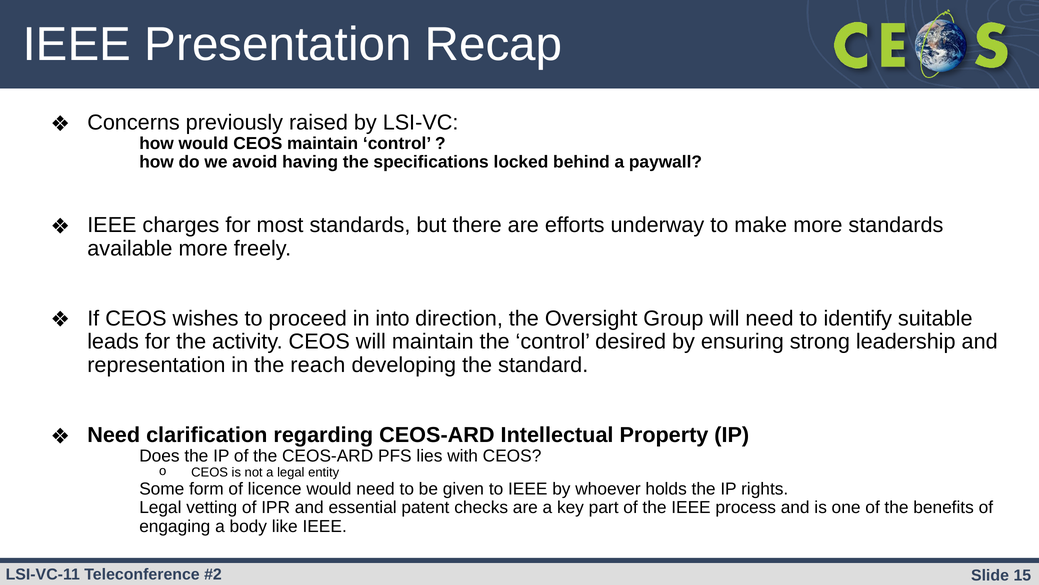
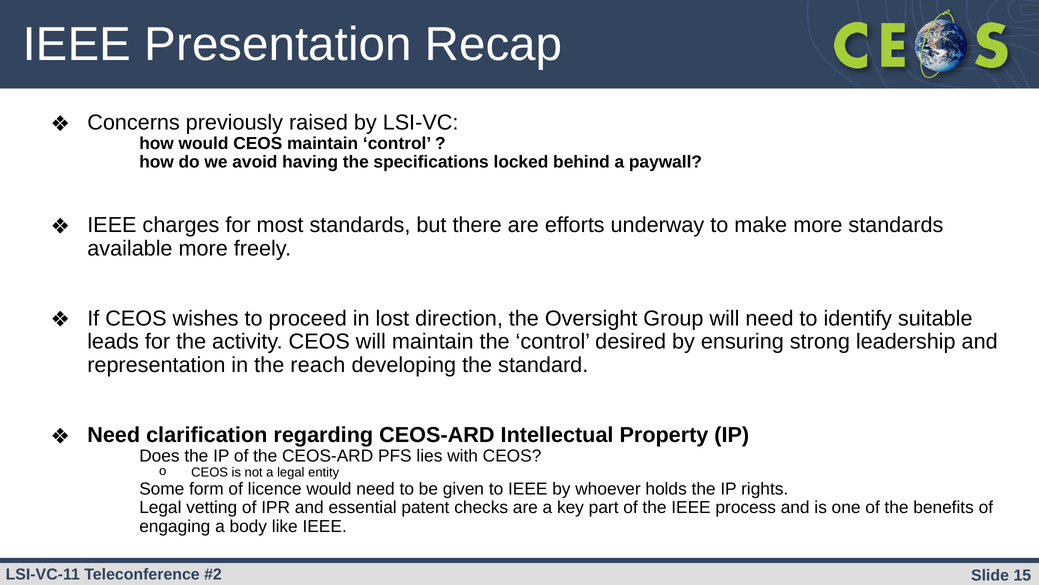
into: into -> lost (392, 318)
